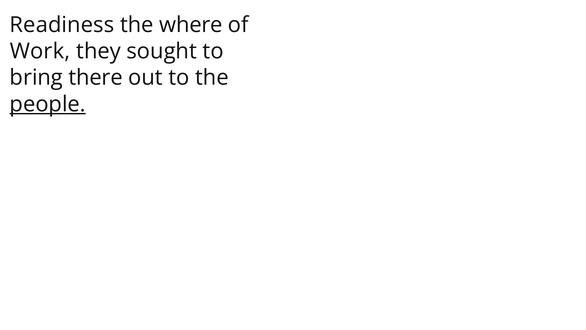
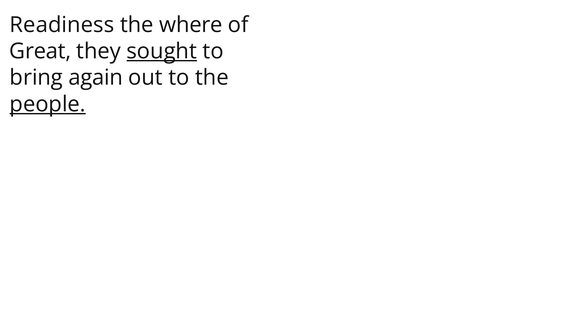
Work: Work -> Great (40, 51)
sought underline: none -> present (162, 51)
there: there -> again (96, 78)
